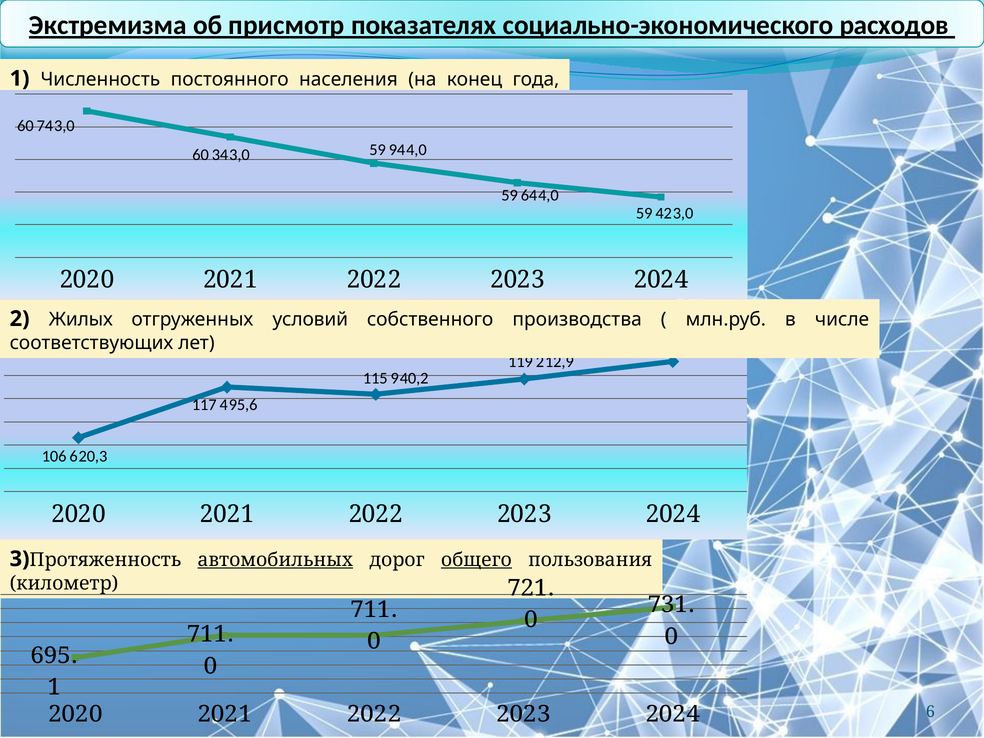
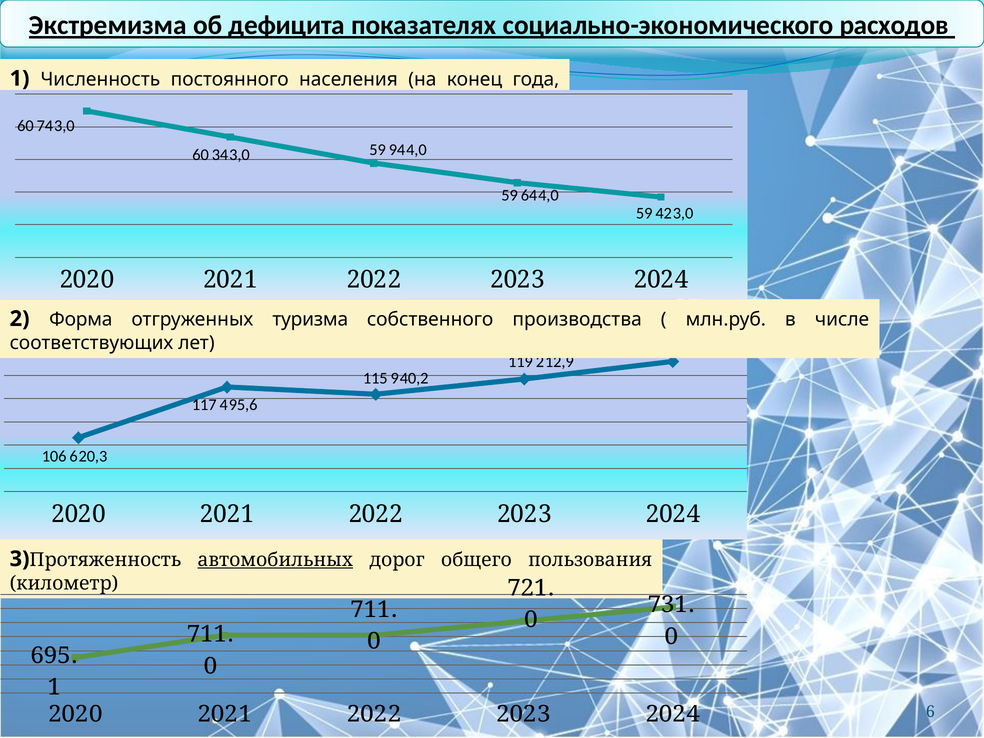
присмотр: присмотр -> дефицита (287, 25)
Жилых: Жилых -> Форма (81, 320)
условий: условий -> туризма (310, 320)
общего underline: present -> none (476, 560)
